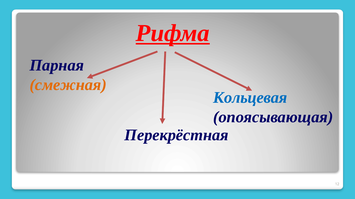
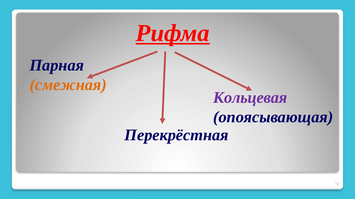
Кольцевая colour: blue -> purple (250, 98)
